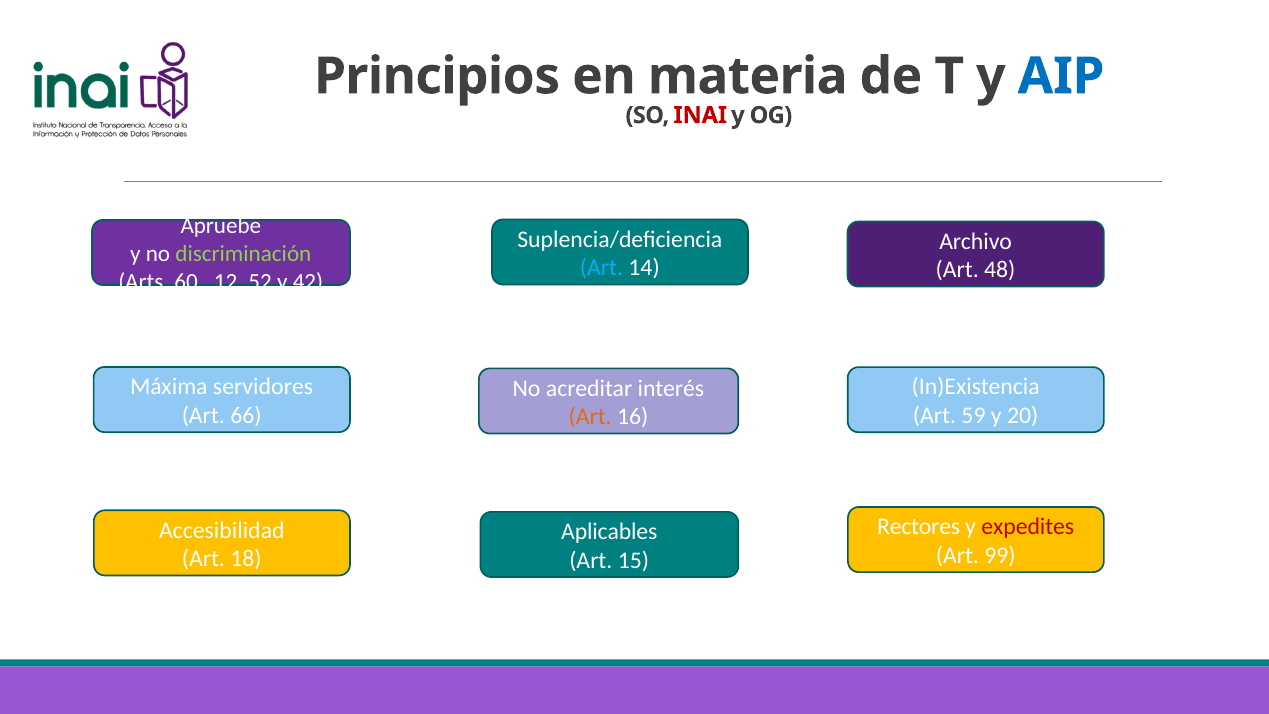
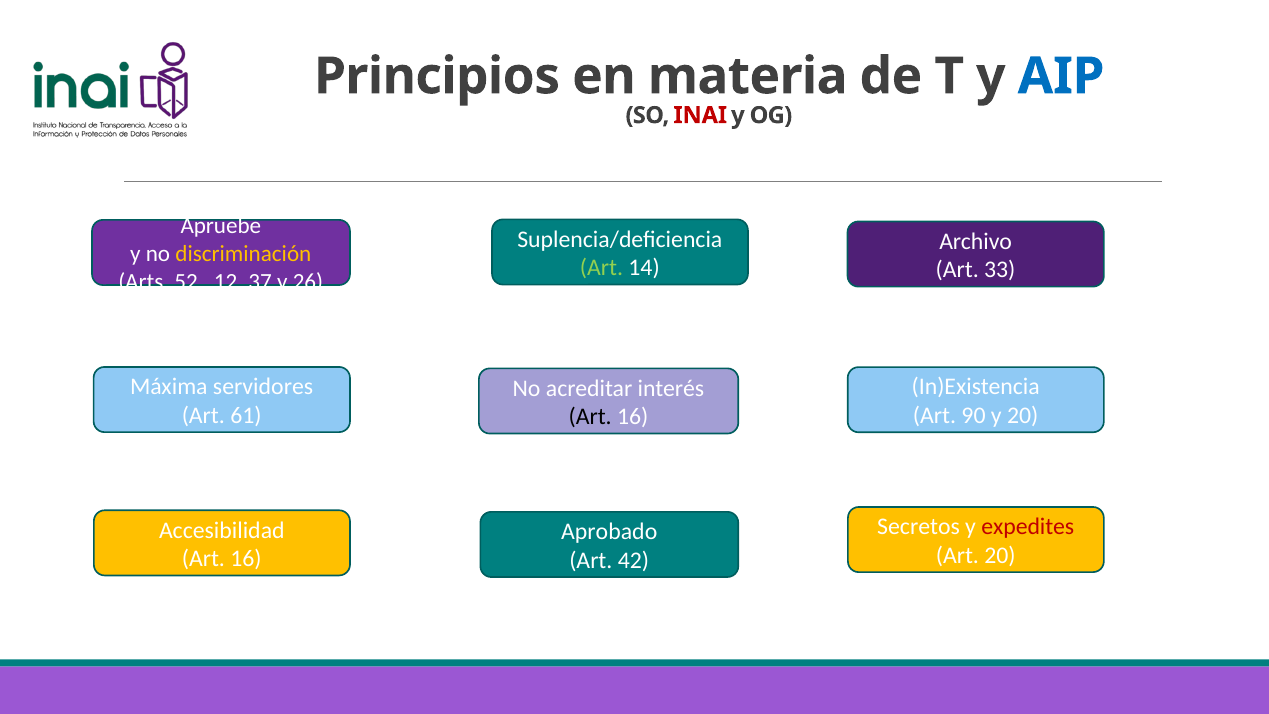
discriminación colour: light green -> yellow (243, 254)
Art colour: light blue -> light green (602, 268)
48: 48 -> 33 (1000, 270)
60: 60 -> 52 (186, 282)
52: 52 -> 37 (260, 282)
42: 42 -> 26 (308, 282)
66: 66 -> 61 (246, 415)
59: 59 -> 90 (974, 415)
Art colour: orange -> black (590, 417)
Rectores: Rectores -> Secretos (919, 527)
Aplicables: Aplicables -> Aprobado (609, 532)
Art 99: 99 -> 20 (1000, 555)
18: 18 -> 16 (246, 559)
15: 15 -> 42 (633, 560)
